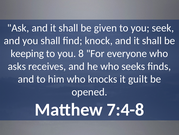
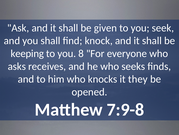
guilt: guilt -> they (138, 79)
7:4-8: 7:4-8 -> 7:9-8 (125, 109)
